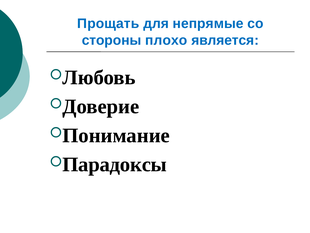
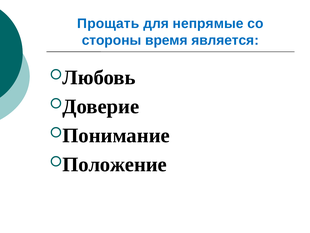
плохо: плохо -> время (166, 40)
Парадоксы: Парадоксы -> Положение (115, 164)
